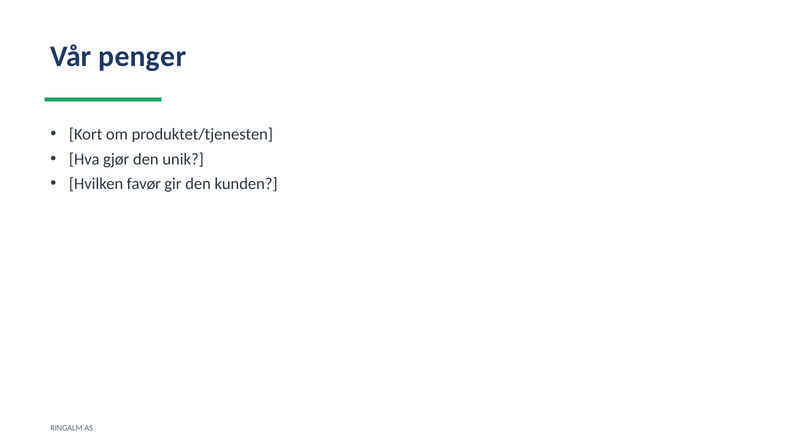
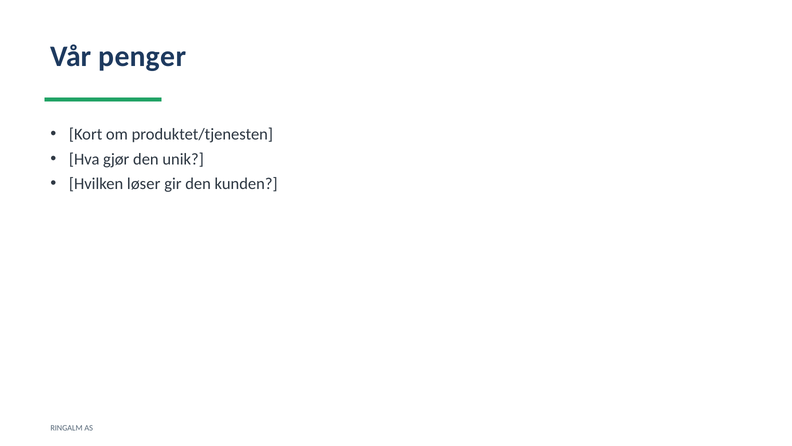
favør: favør -> løser (144, 184)
